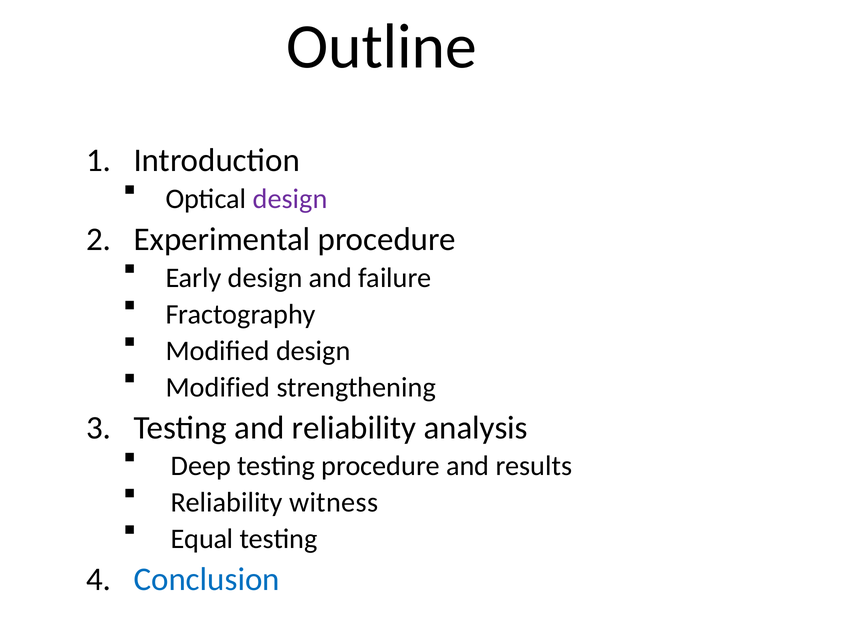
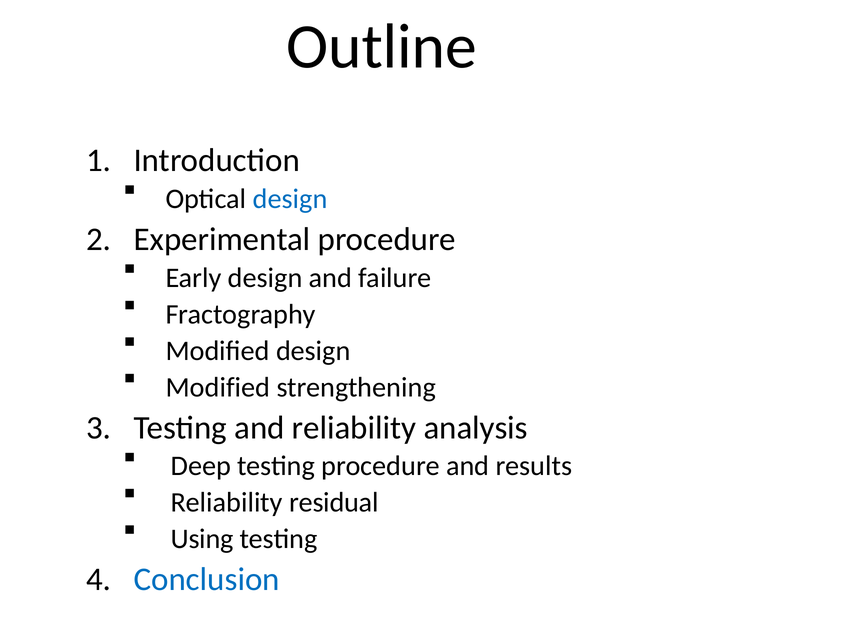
design colour: purple -> blue (290, 199)
witness: witness -> residual (334, 503)
Equal: Equal -> Using (202, 539)
